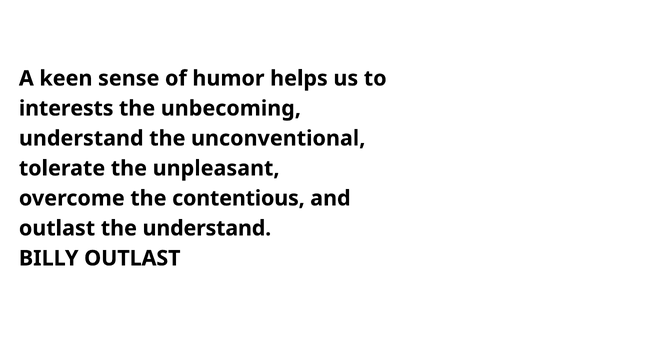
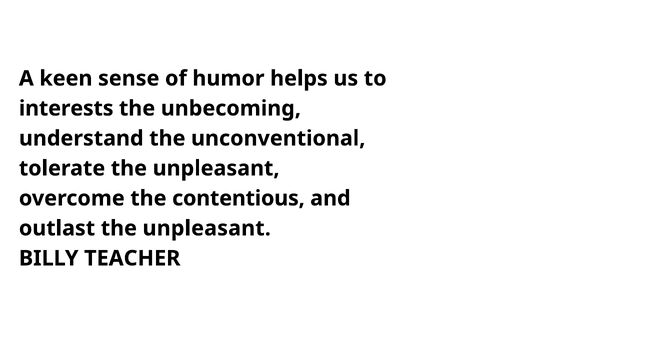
outlast the understand: understand -> unpleasant (207, 229)
BILLY OUTLAST: OUTLAST -> TEACHER (132, 259)
